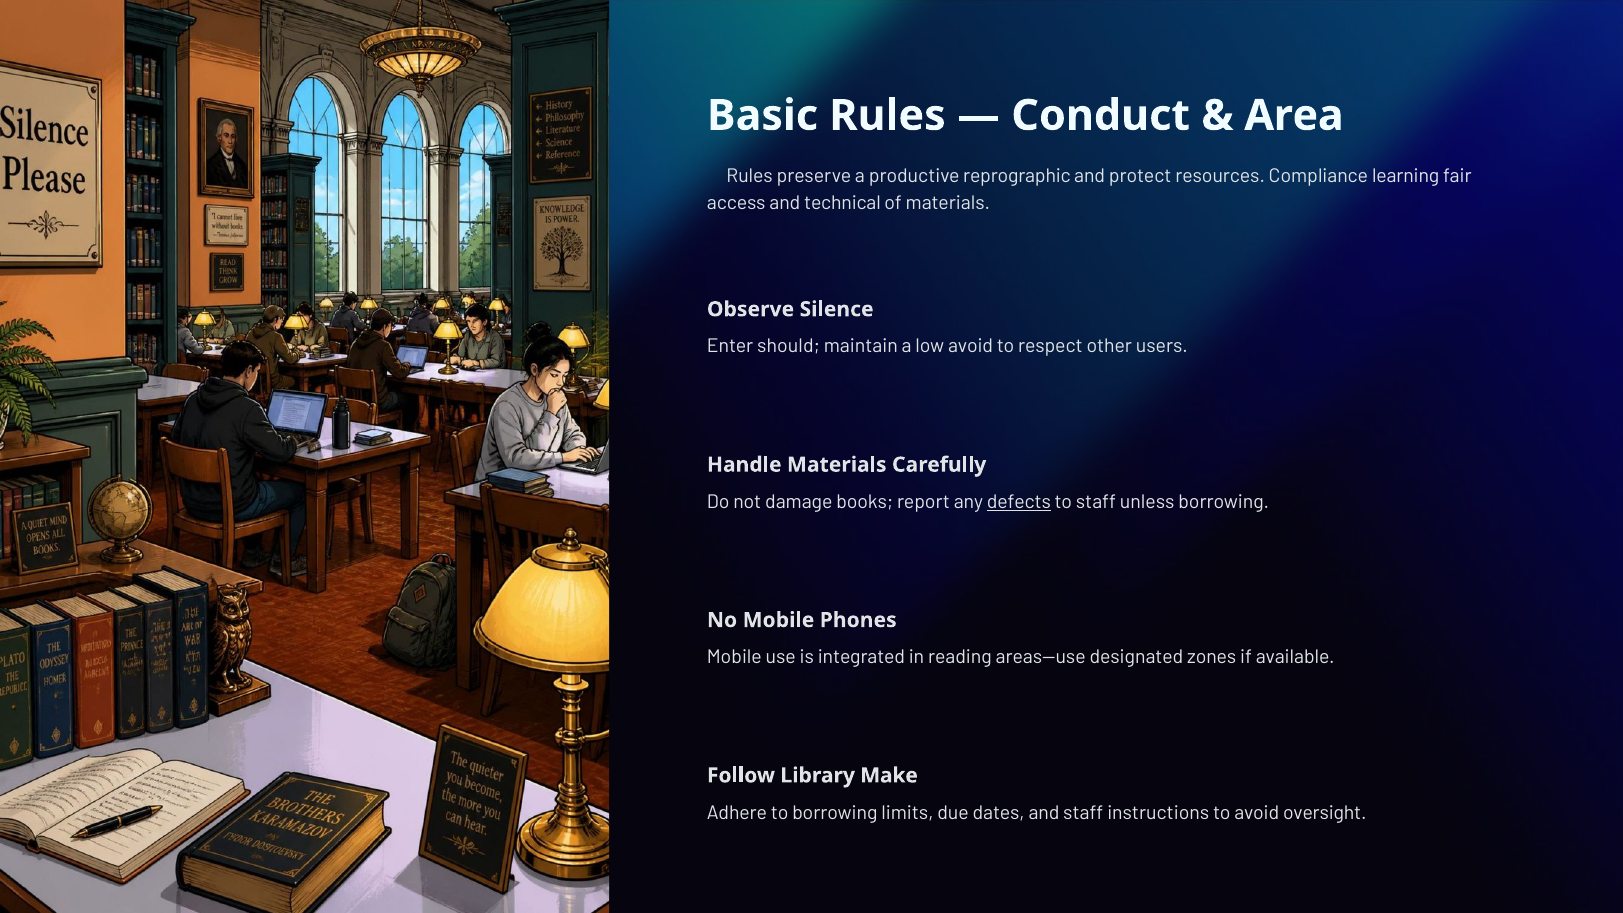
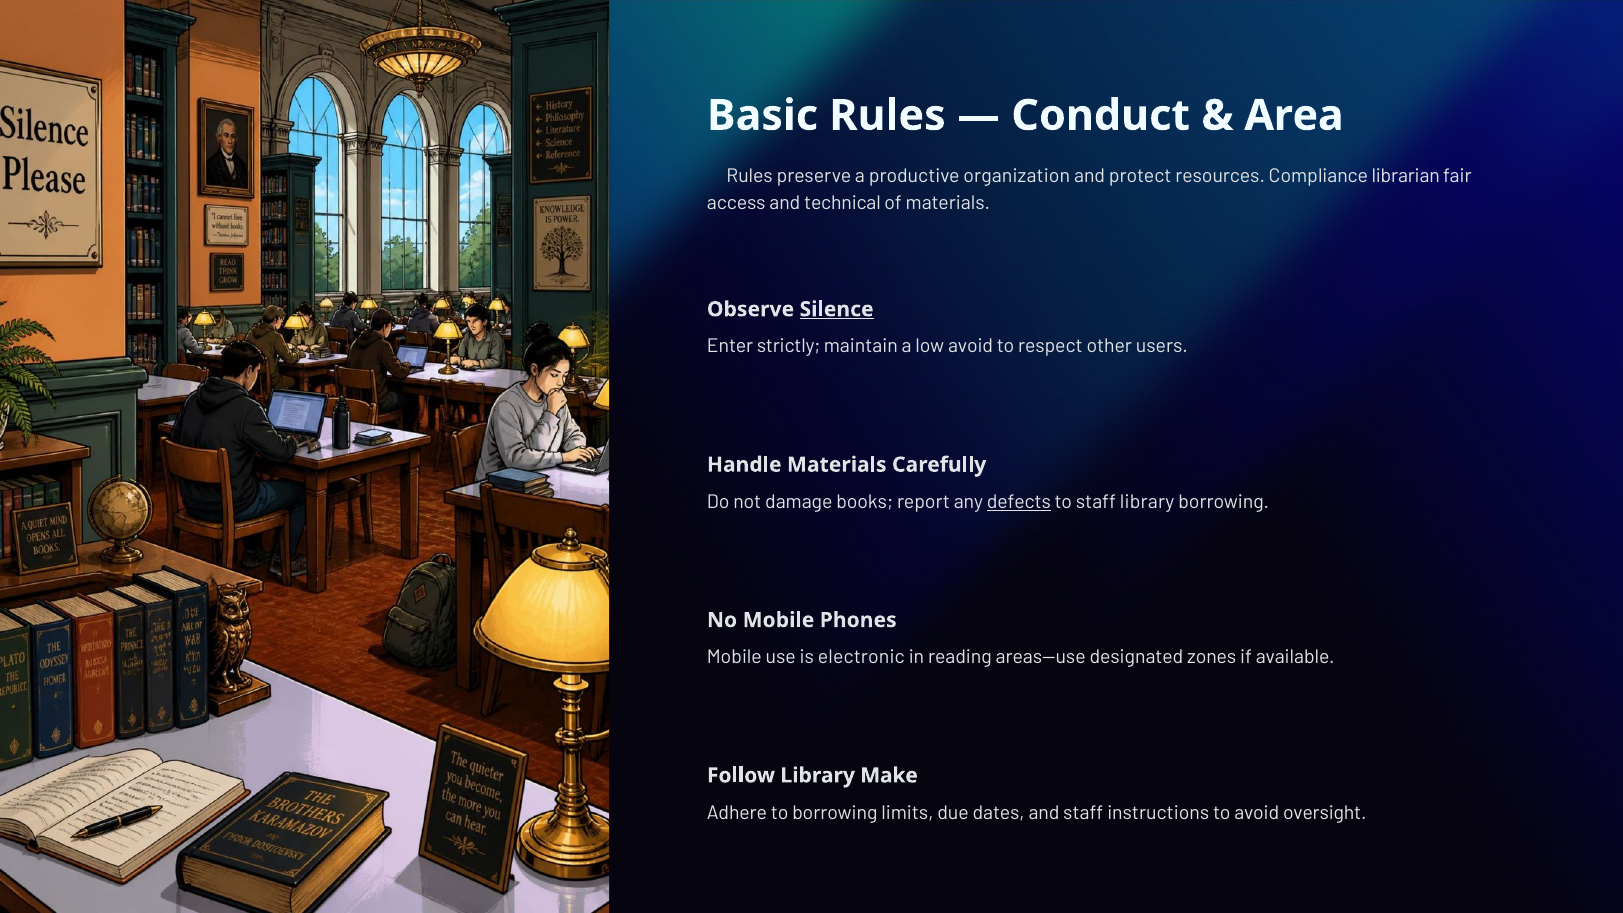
reprographic: reprographic -> organization (1017, 176)
learning: learning -> librarian (1406, 176)
Silence underline: none -> present (837, 309)
should: should -> strictly (789, 346)
staff unless: unless -> library (1147, 502)
integrated: integrated -> electronic (861, 657)
